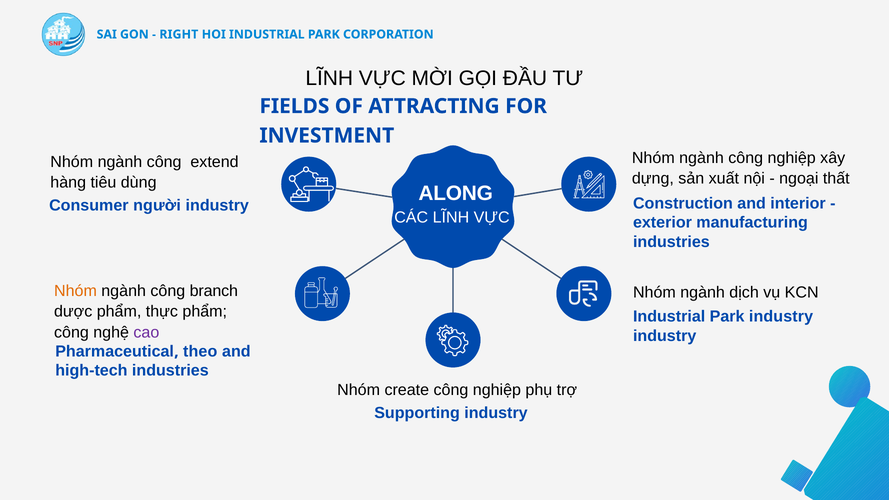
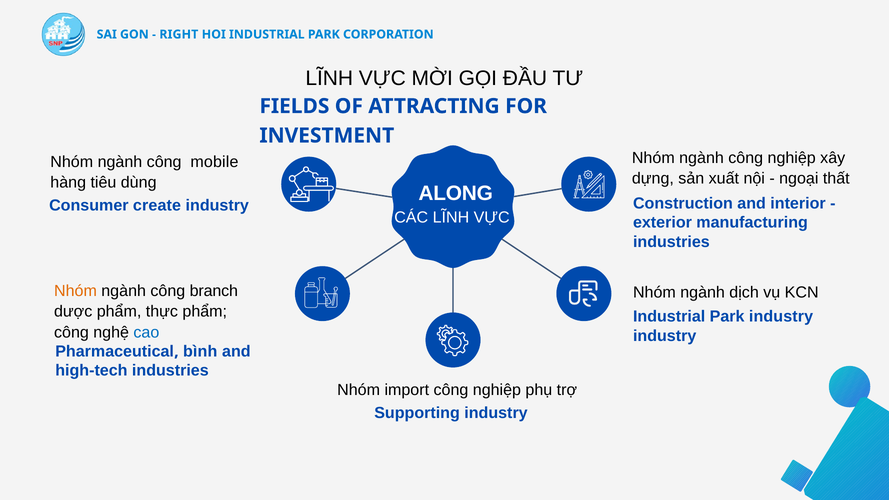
extend: extend -> mobile (214, 162)
người: người -> create (157, 205)
cao colour: purple -> blue (146, 332)
theo: theo -> bình (200, 351)
create: create -> import (407, 390)
